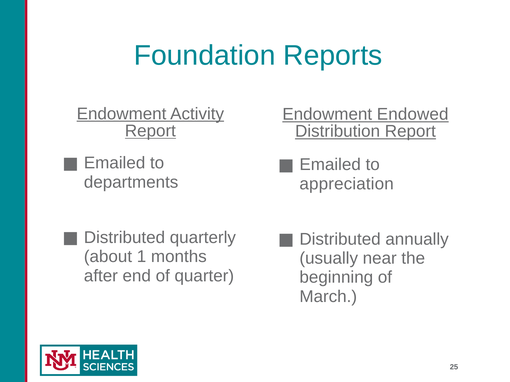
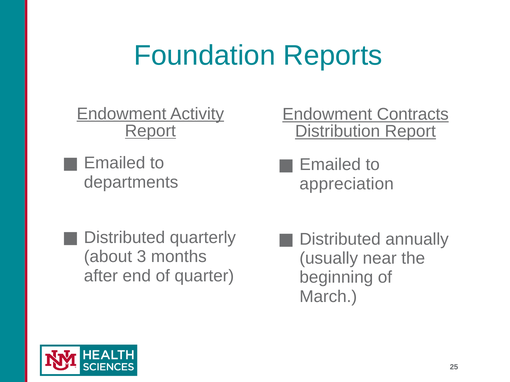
Endowed: Endowed -> Contracts (413, 114)
1: 1 -> 3 (141, 257)
